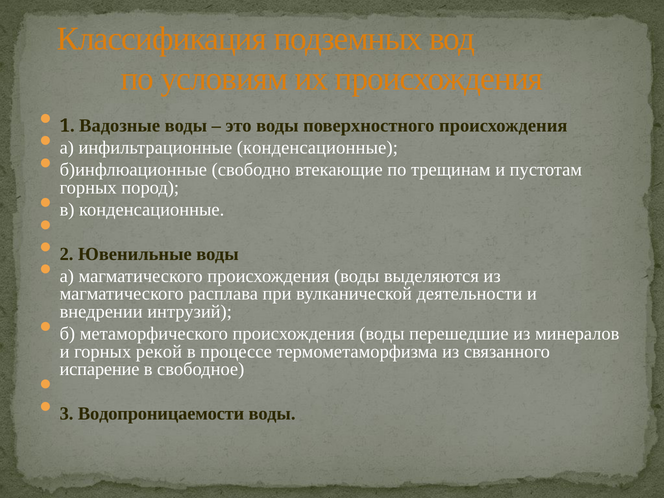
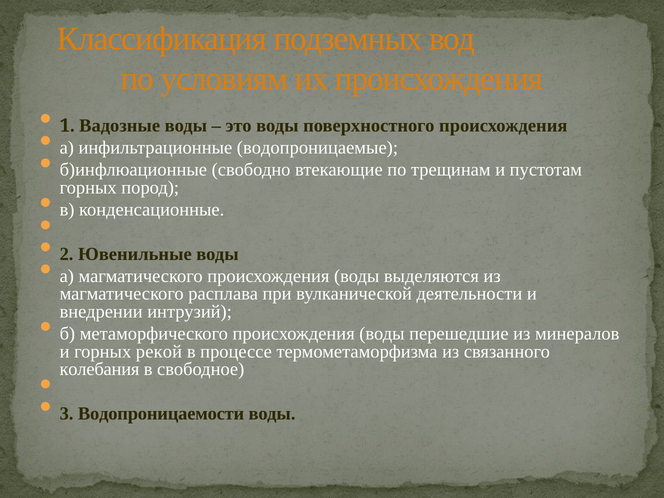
инфильтрационные конденсационные: конденсационные -> водопроницаемые (317, 148)
испарение: испарение -> колебания (99, 369)
